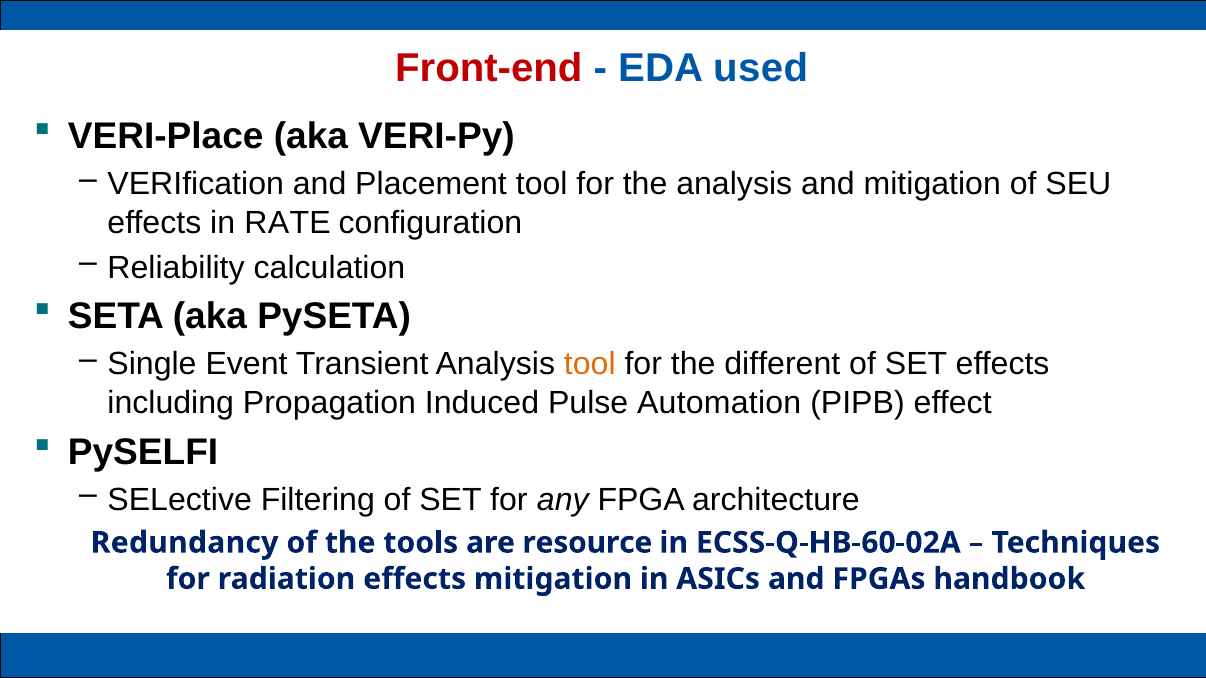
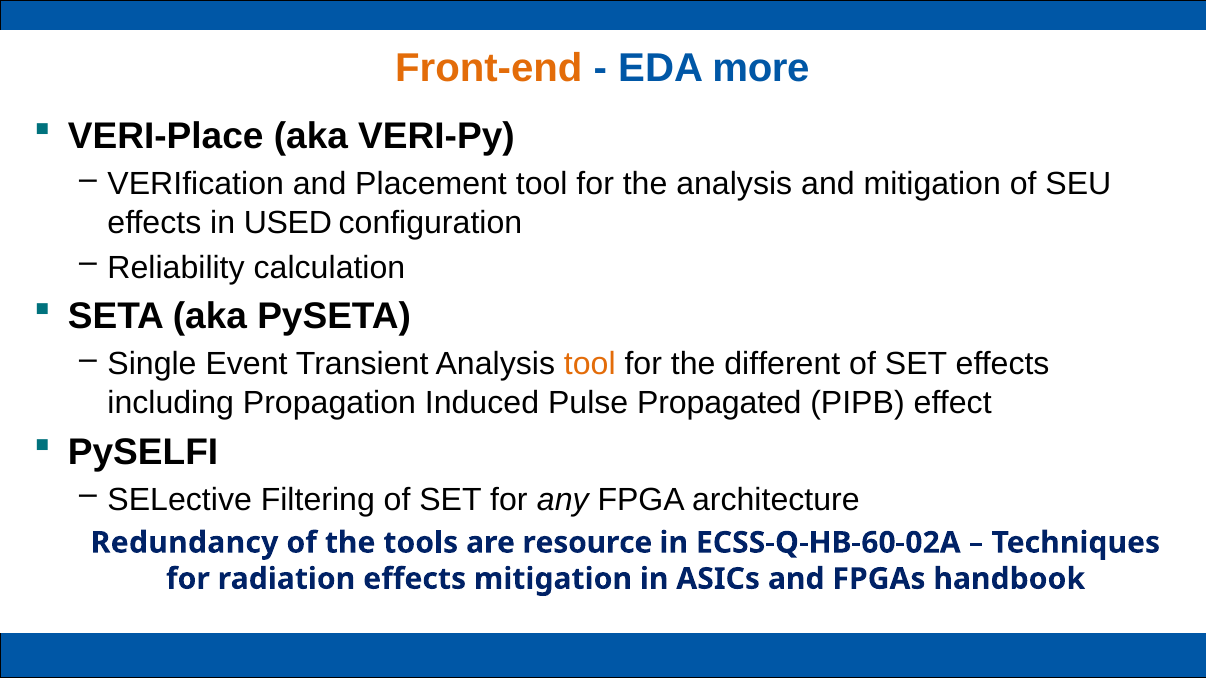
Front-end colour: red -> orange (489, 68)
used: used -> more (761, 68)
RATE: RATE -> USED (288, 223)
Automation: Automation -> Propagated (719, 403)
